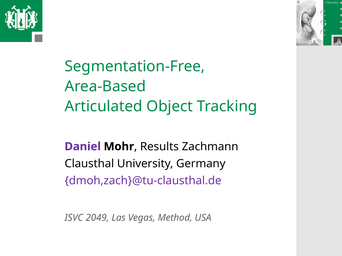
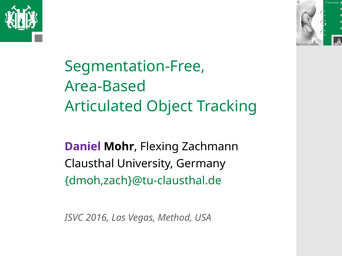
Results: Results -> Flexing (159, 147)
dmoh,zach}@tu-clausthal.de colour: purple -> green (143, 181)
2049: 2049 -> 2016 (97, 218)
